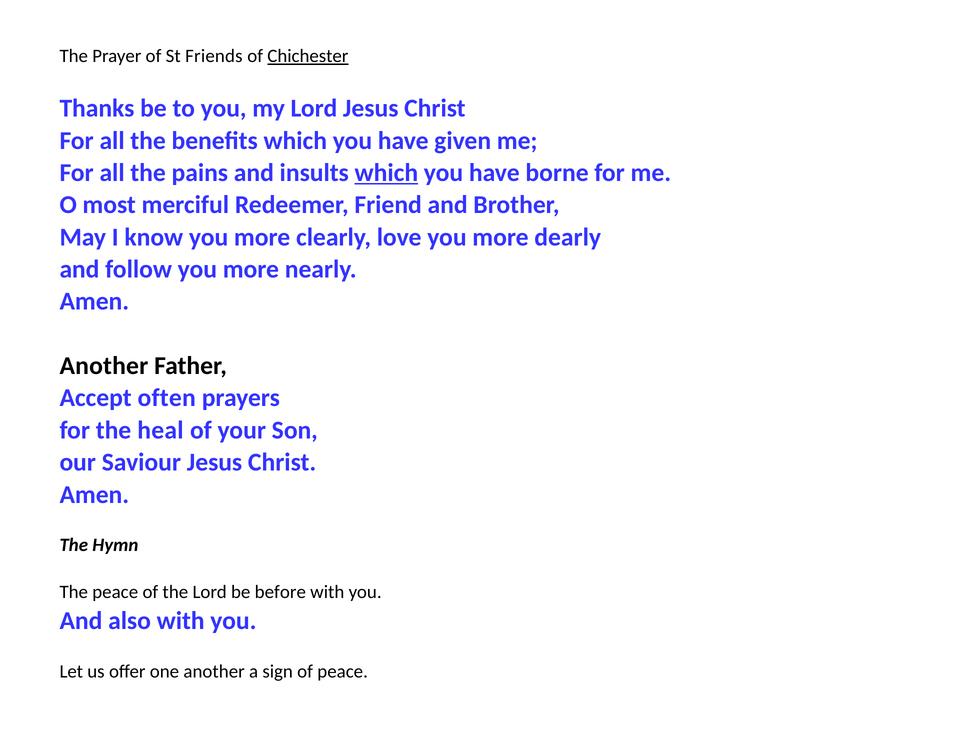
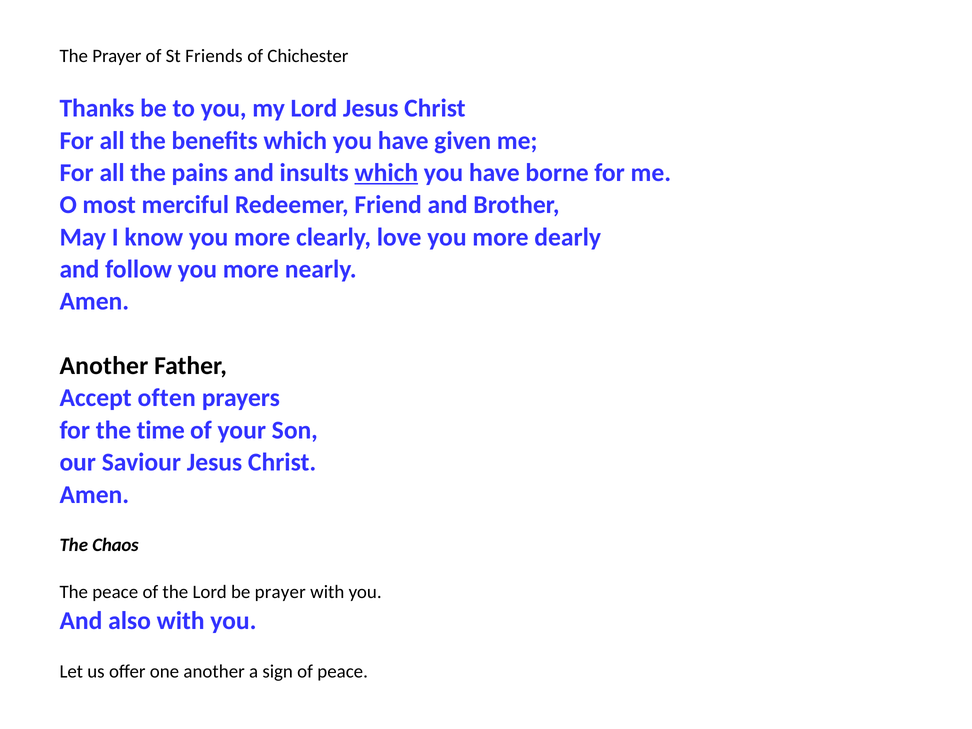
Chichester underline: present -> none (308, 56)
heal: heal -> time (161, 430)
Hymn: Hymn -> Chaos (115, 545)
be before: before -> prayer (280, 592)
